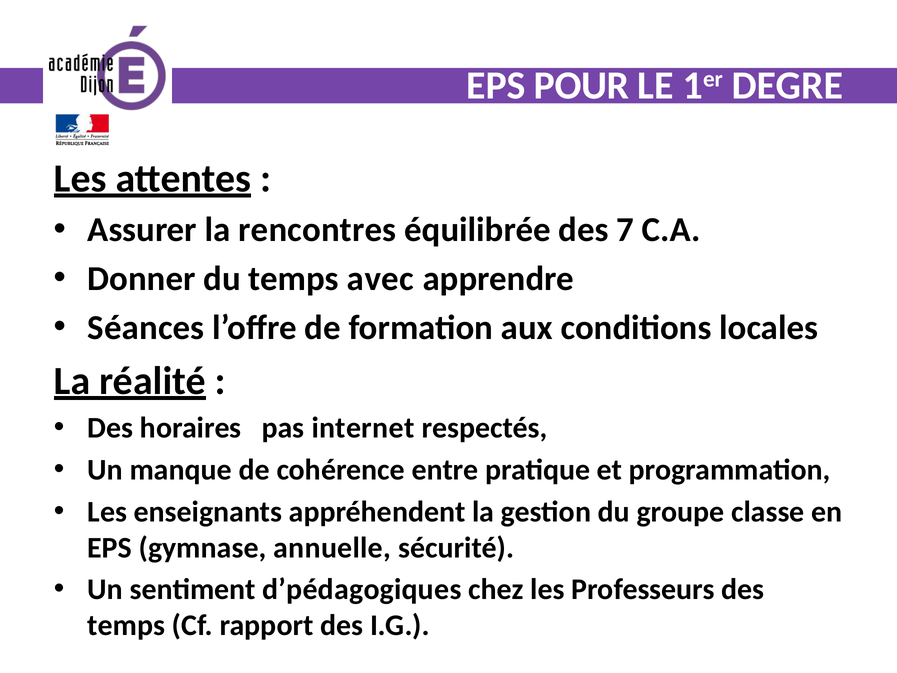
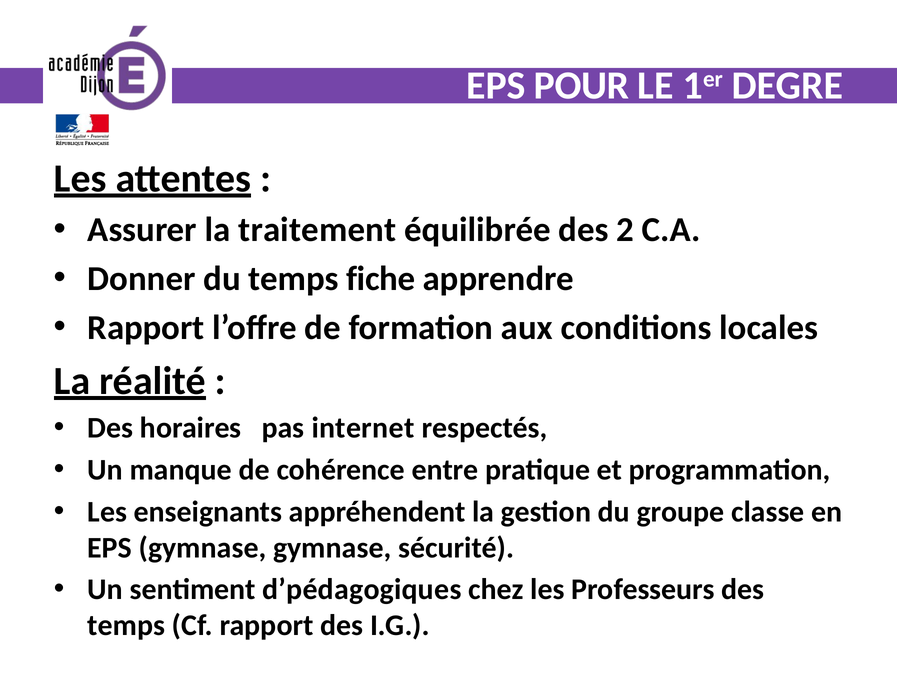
rencontres: rencontres -> traitement (317, 230)
7: 7 -> 2 (625, 230)
avec: avec -> fiche (381, 279)
Séances: Séances -> Rapport (146, 328)
gymnase annuelle: annuelle -> gymnase (332, 548)
